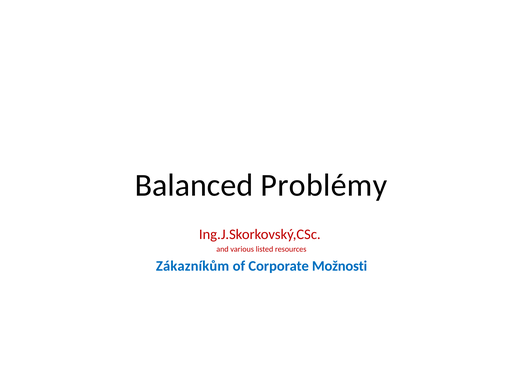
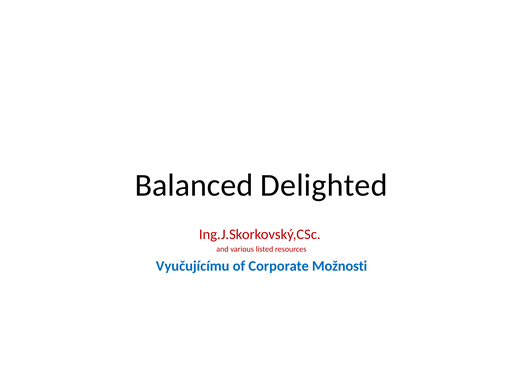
Problémy: Problémy -> Delighted (324, 185)
Zákazníkům: Zákazníkům -> Vyučujícímu (193, 266)
